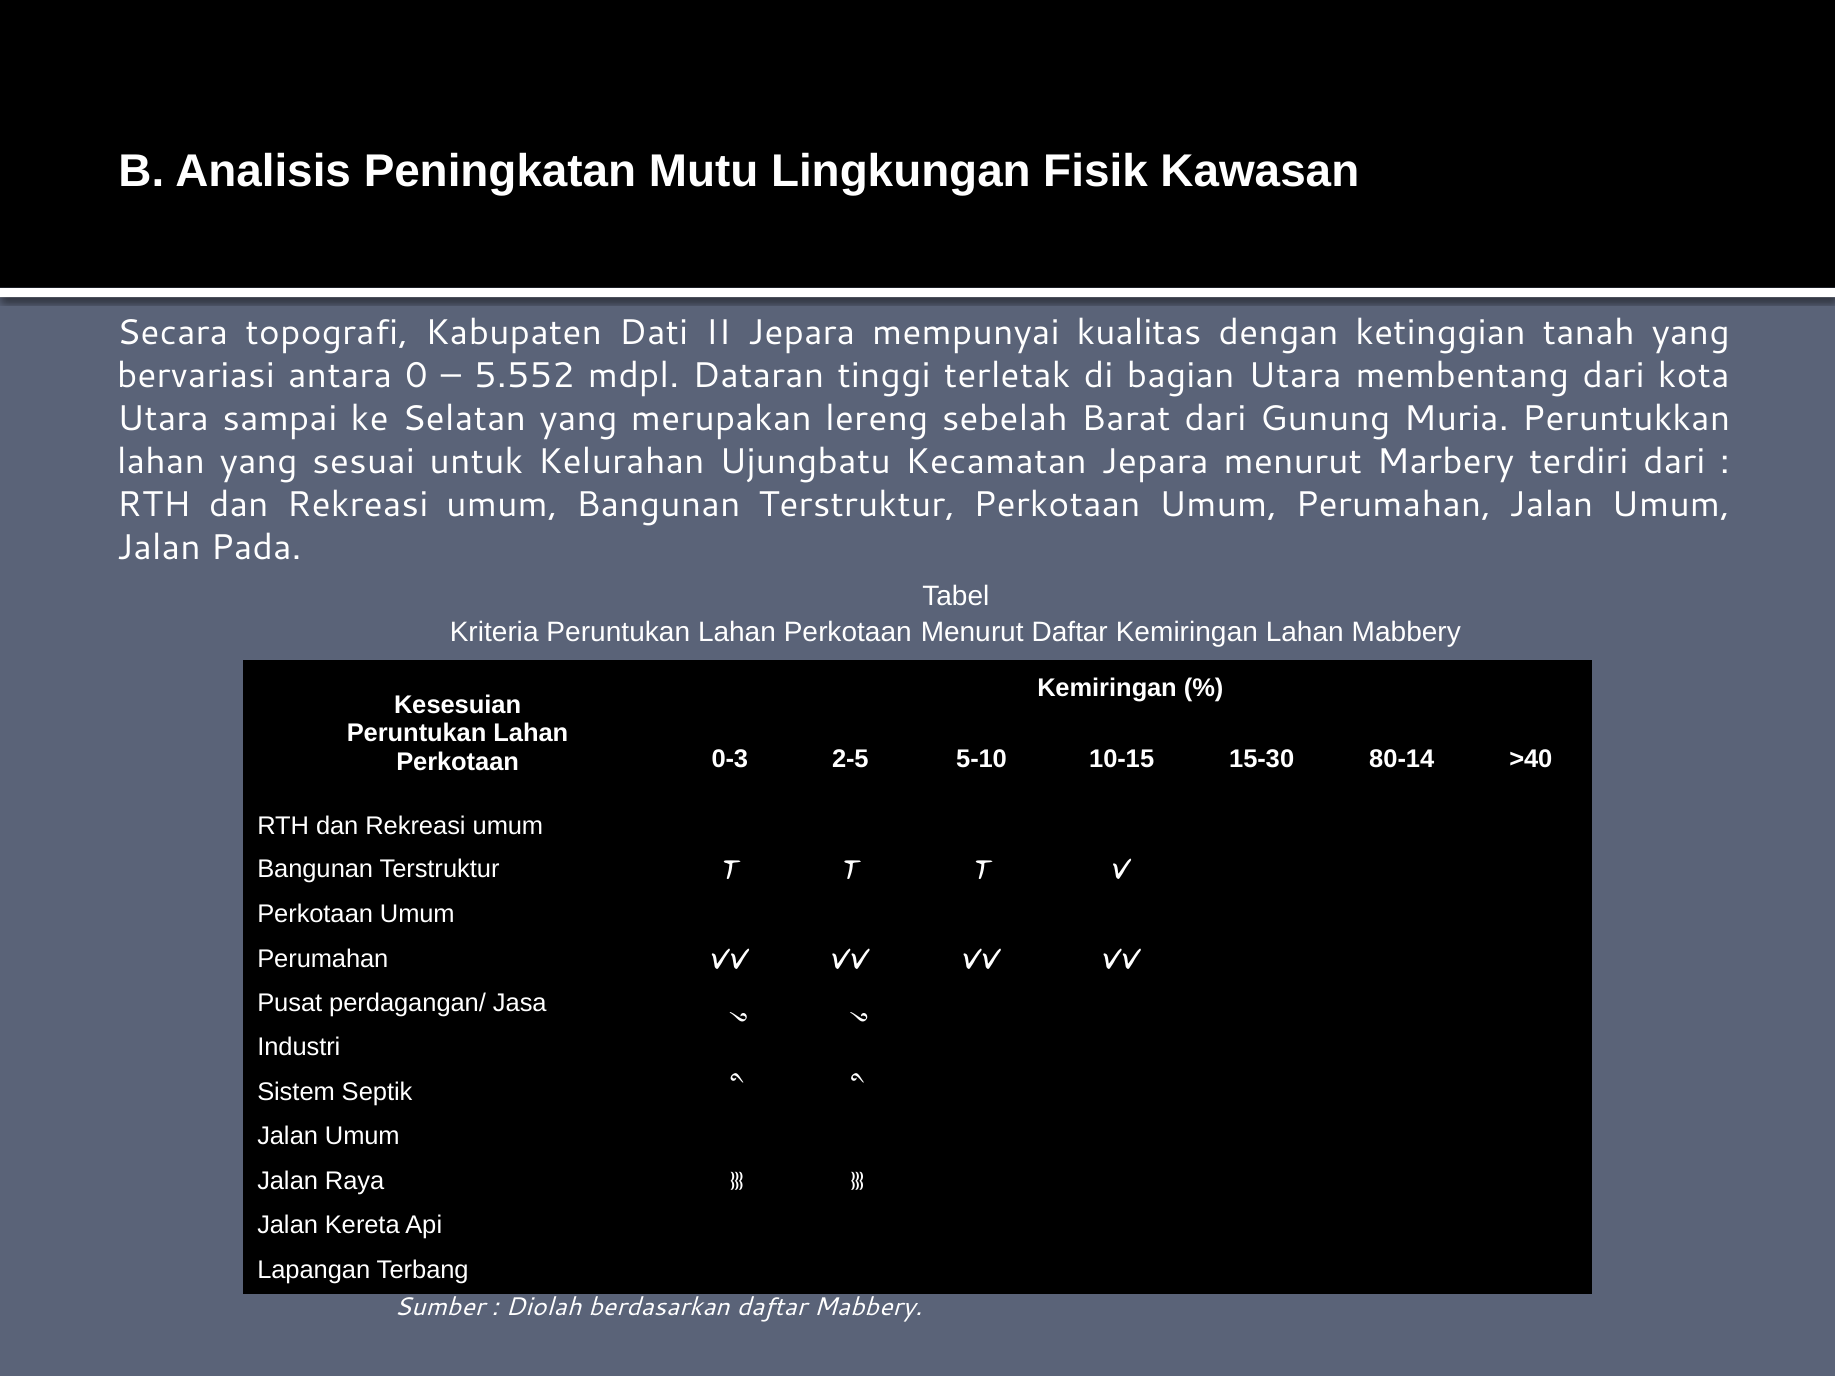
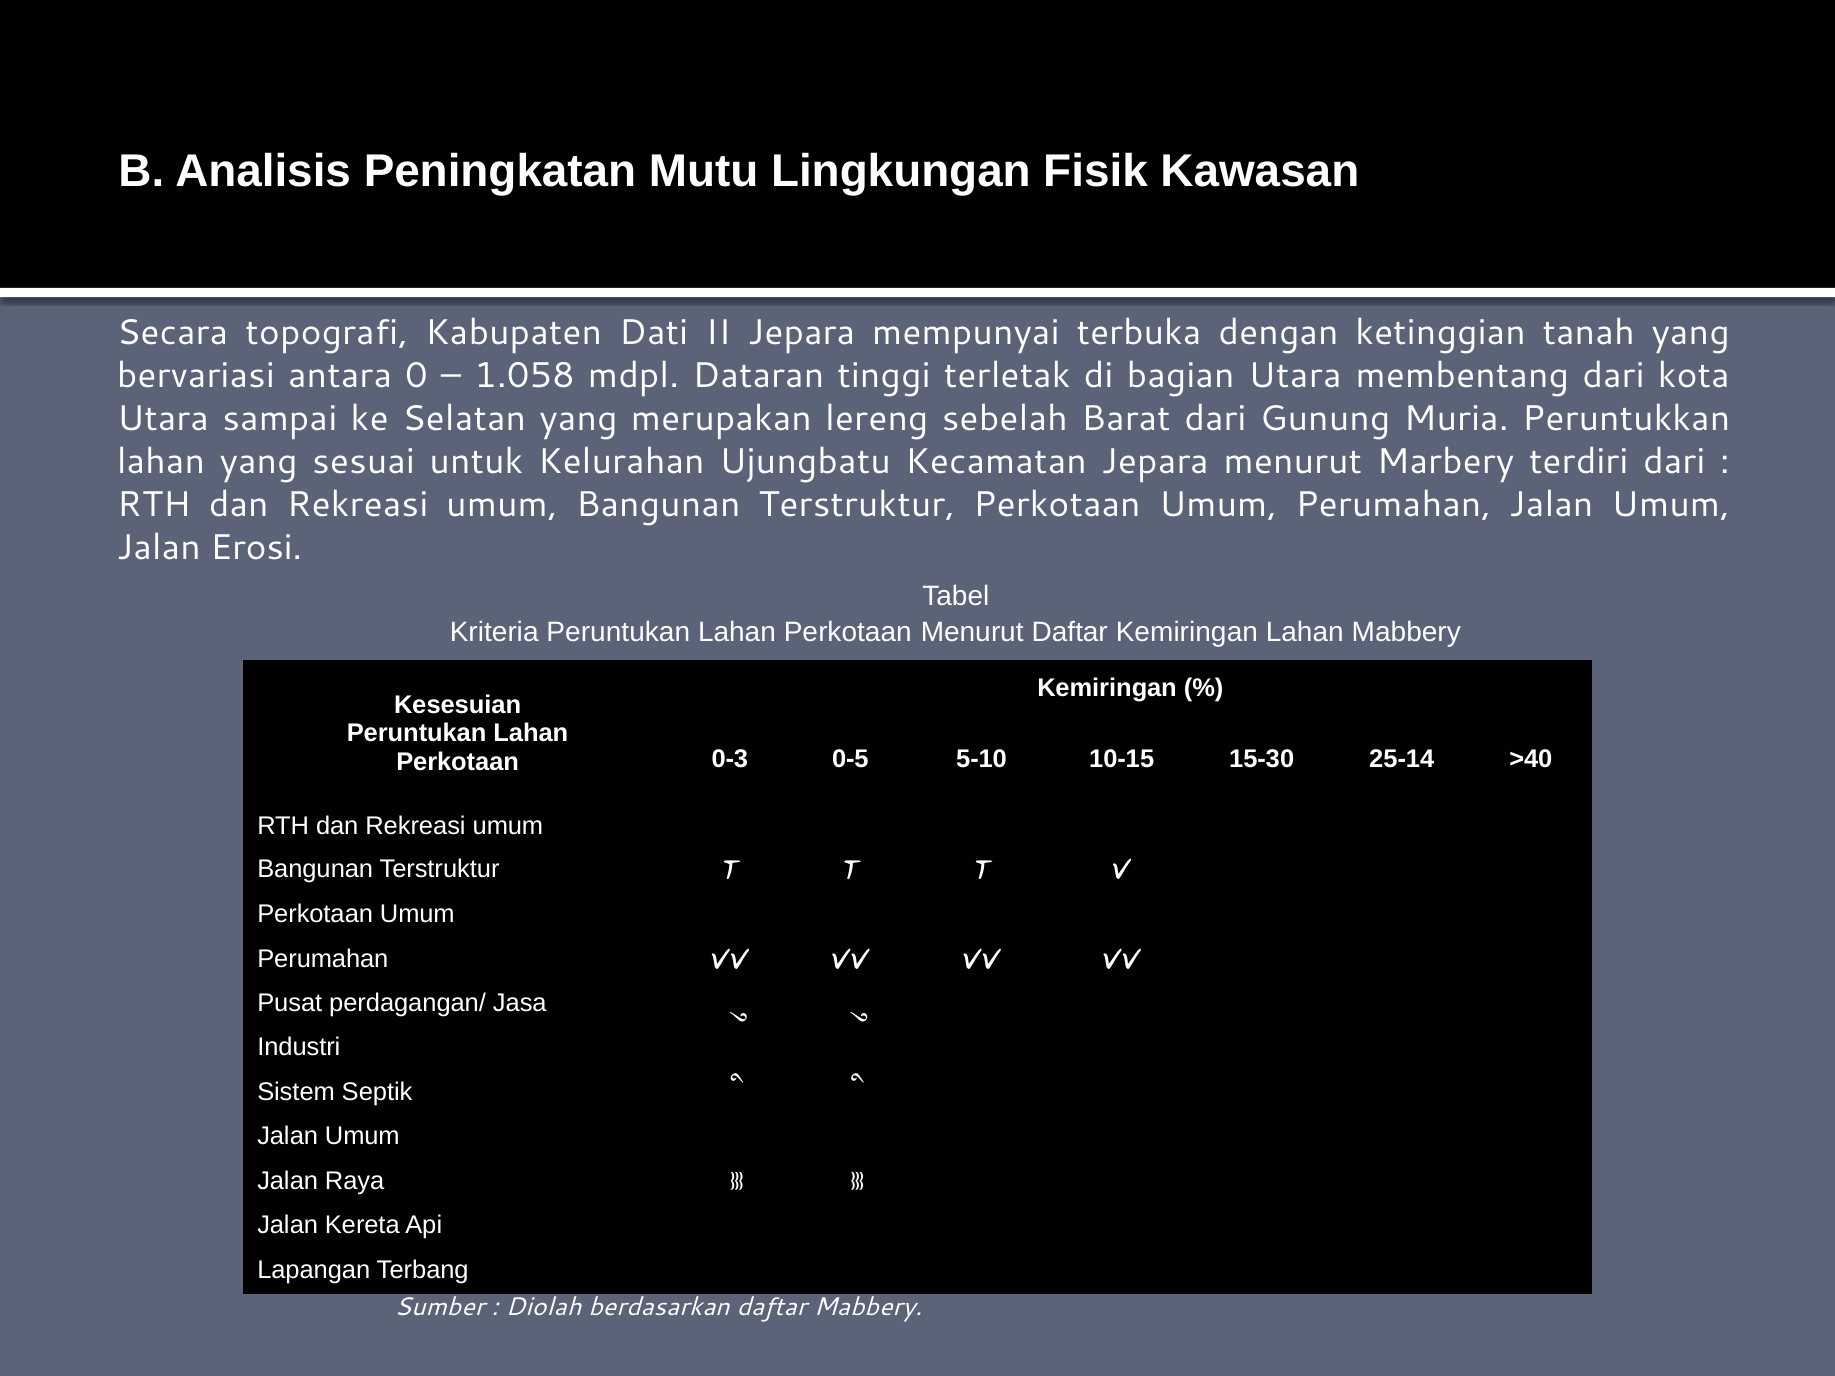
kualitas: kualitas -> terbuka (1139, 333)
5.552: 5.552 -> 1.058 (524, 376)
Pada: Pada -> Erosi (256, 547)
2-5: 2-5 -> 0-5 (850, 759)
80-14: 80-14 -> 25-14 (1402, 759)
